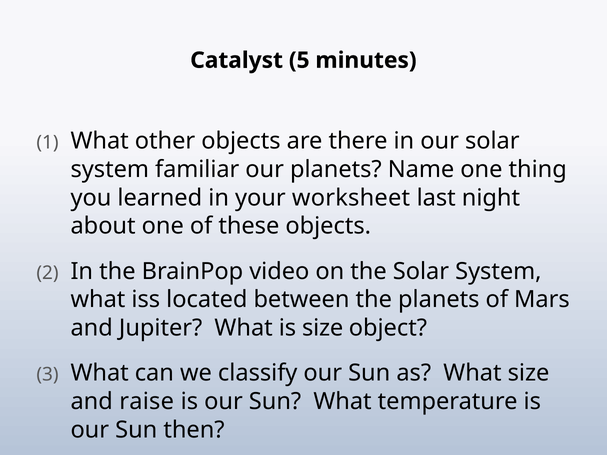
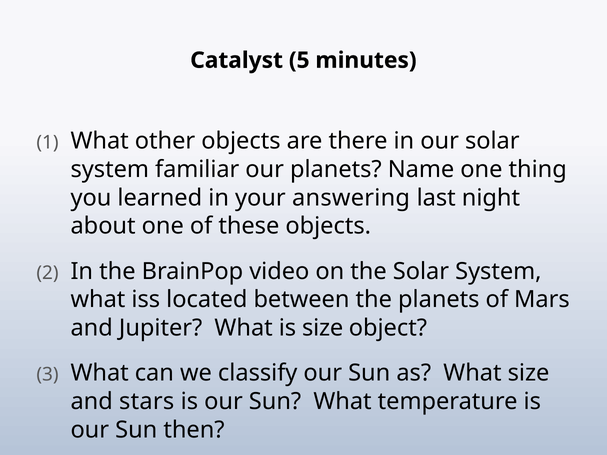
worksheet: worksheet -> answering (351, 198)
raise: raise -> stars (147, 402)
